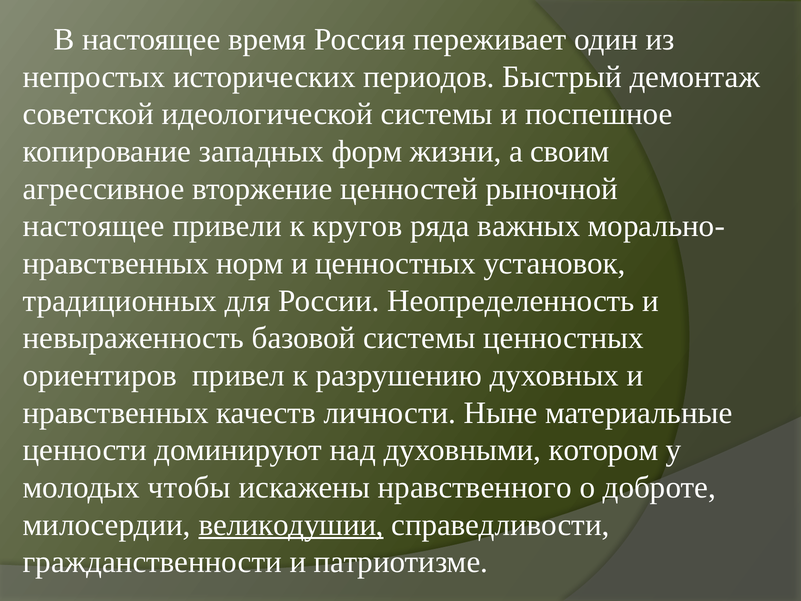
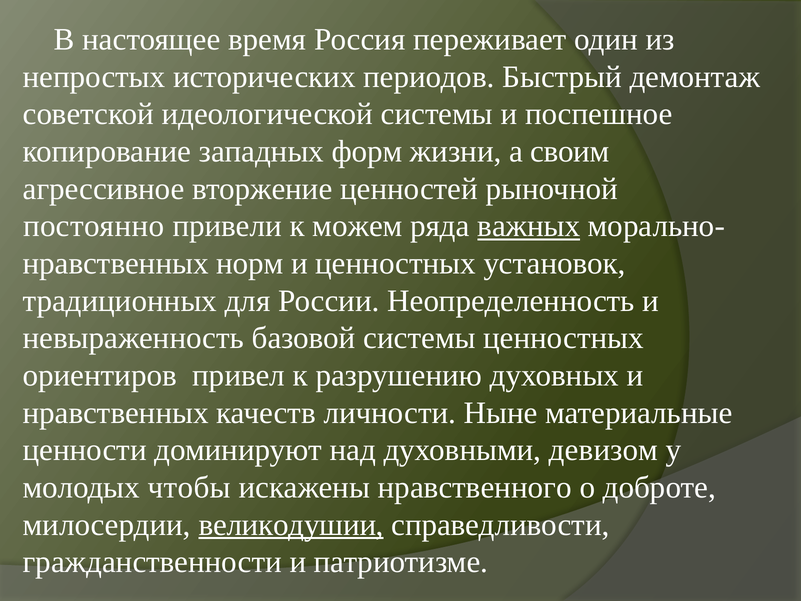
настоящее: настоящее -> постоянно (94, 226)
кругов: кругов -> можем (357, 226)
важных underline: none -> present (529, 226)
котором: котором -> девизом (603, 450)
